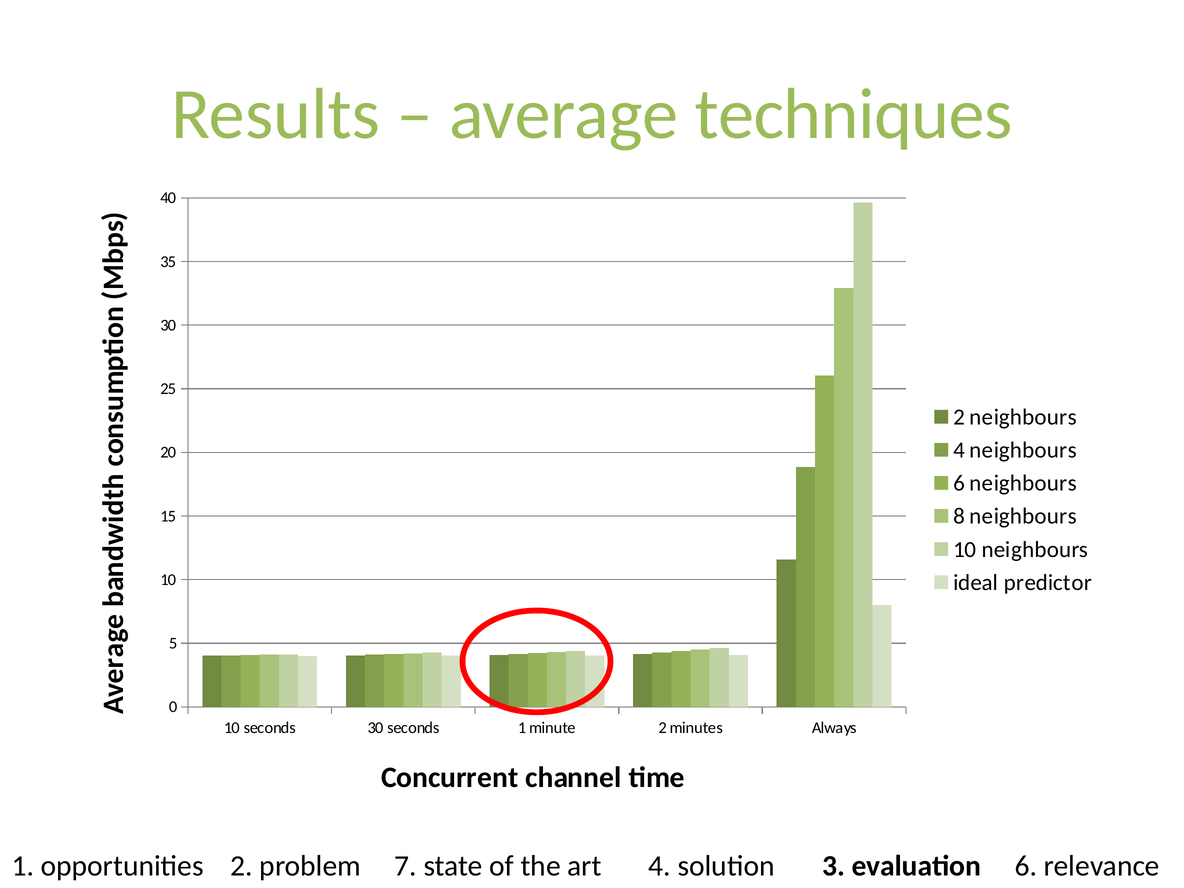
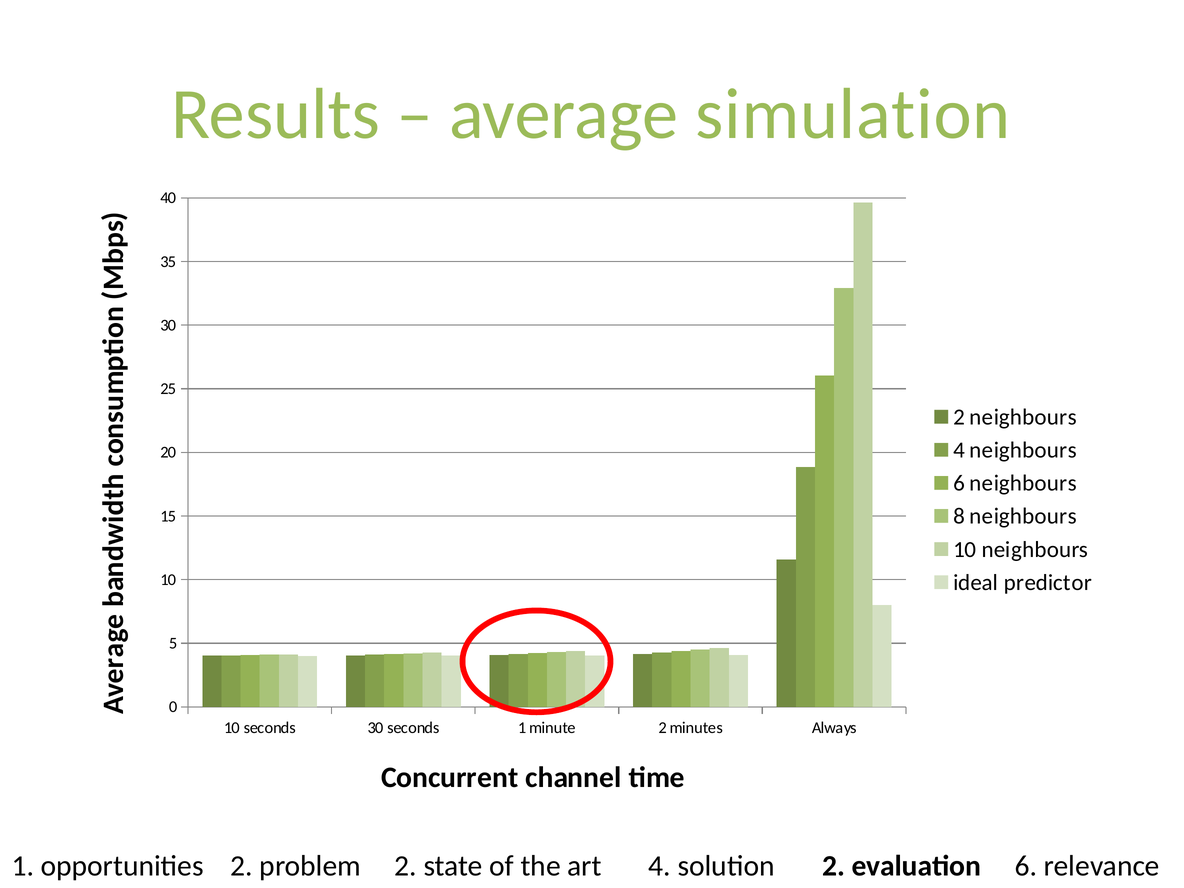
techniques: techniques -> simulation (853, 115)
problem 7: 7 -> 2 (406, 866)
solution 3: 3 -> 2 (834, 866)
